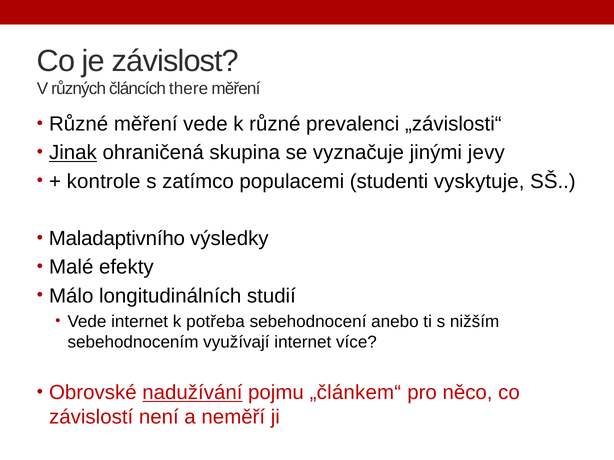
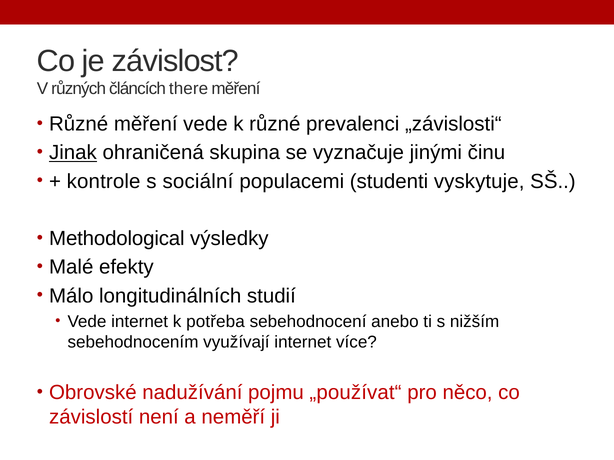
jevy: jevy -> činu (486, 153)
zatímco: zatímco -> sociální (198, 182)
Maladaptivního: Maladaptivního -> Methodological (117, 239)
nadužívání underline: present -> none (192, 393)
„článkem“: „článkem“ -> „používat“ (355, 393)
